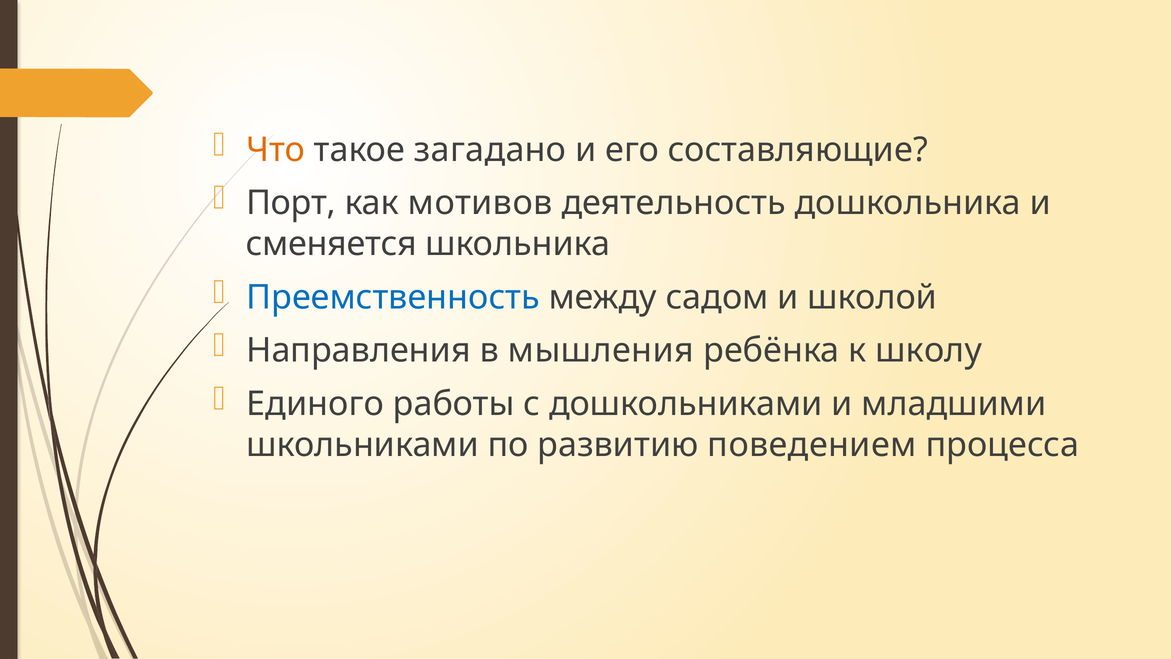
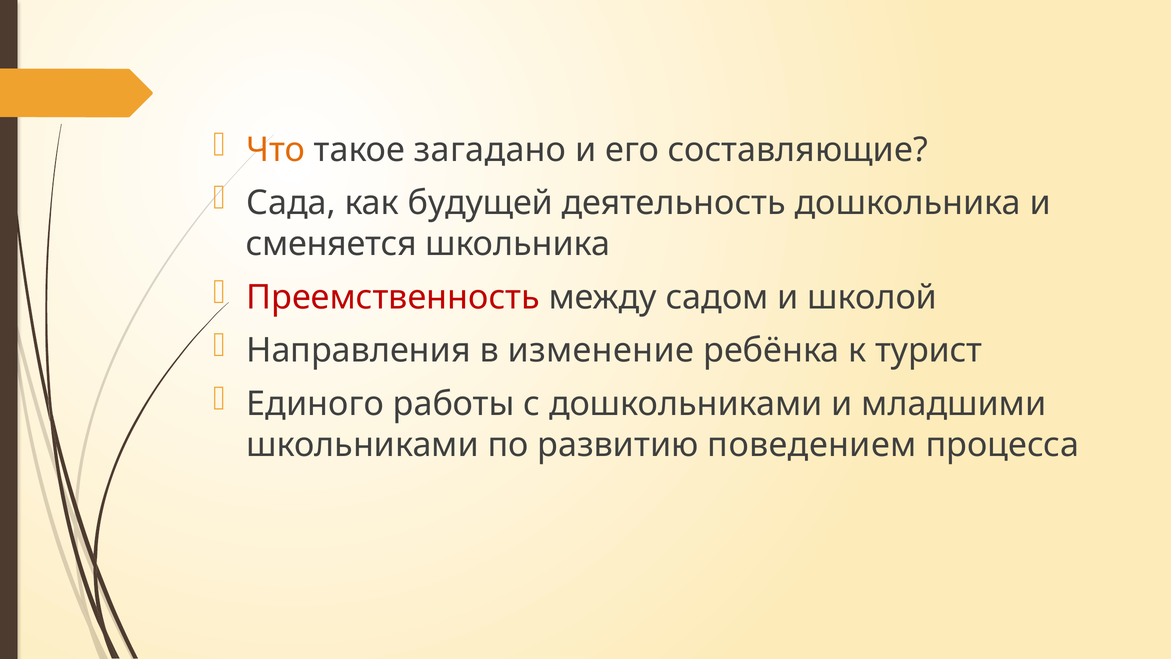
Порт: Порт -> Сада (291, 203)
мотивов: мотивов -> будущей (480, 203)
Преемственность colour: blue -> red (393, 297)
мышления: мышления -> изменение (601, 350)
школу: школу -> турист (929, 350)
